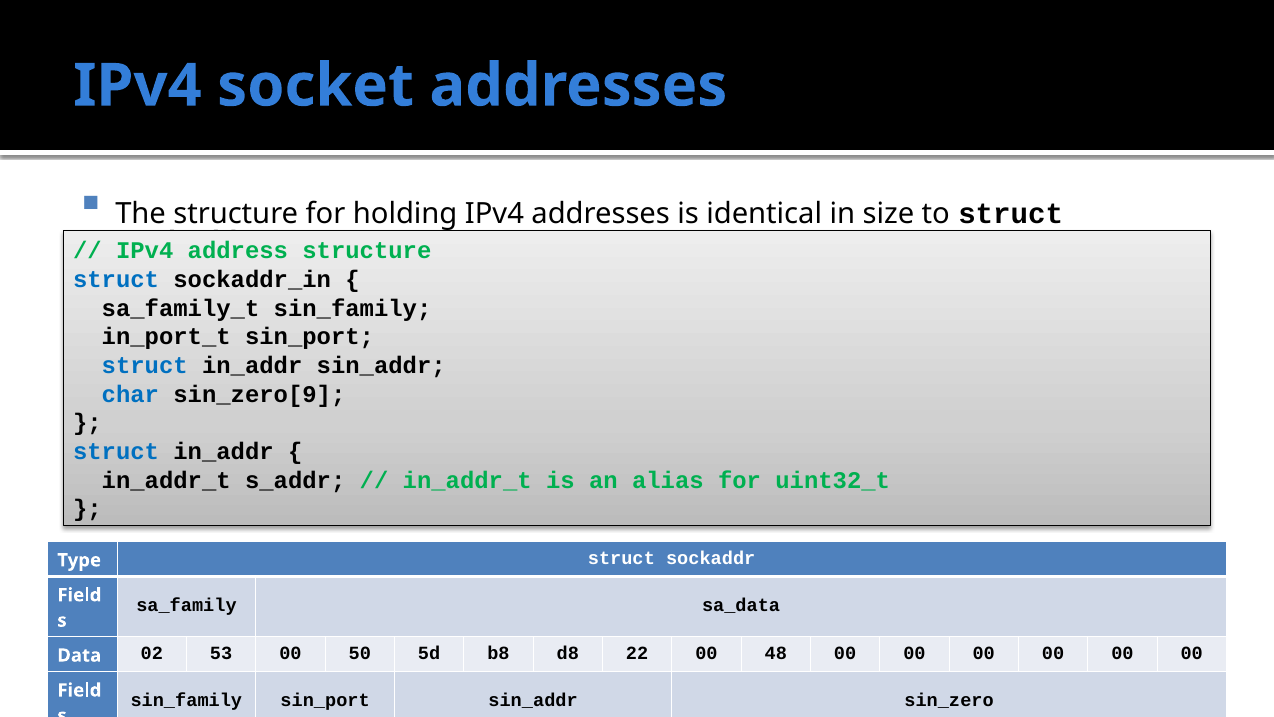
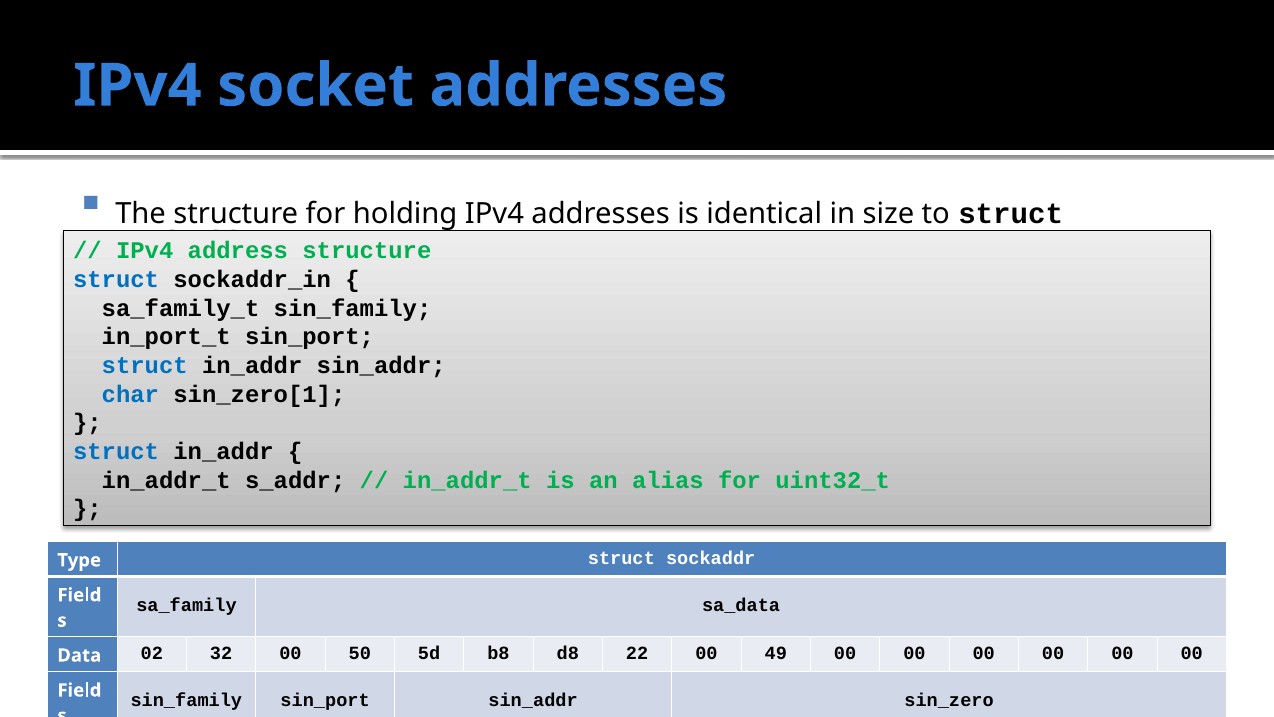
sin_zero[9: sin_zero[9 -> sin_zero[1 (259, 394)
53: 53 -> 32 (221, 653)
48: 48 -> 49 (776, 653)
